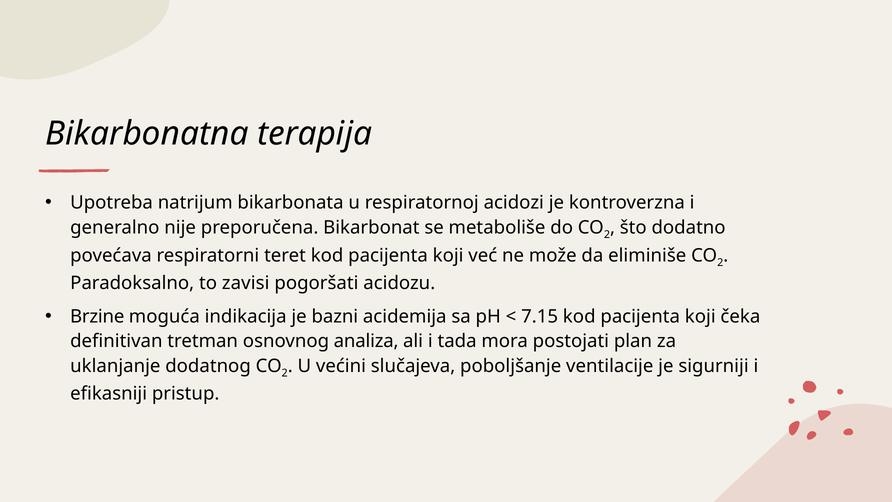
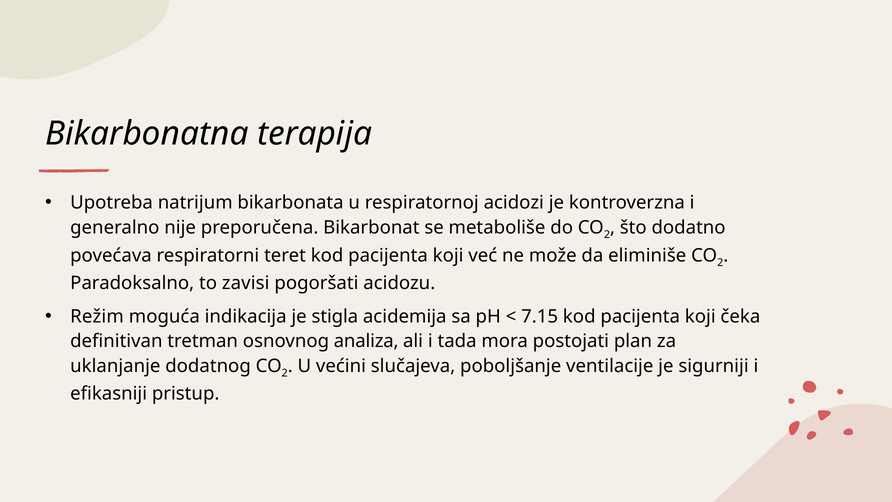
Brzine: Brzine -> Režim (97, 317)
bazni: bazni -> stigla (335, 317)
